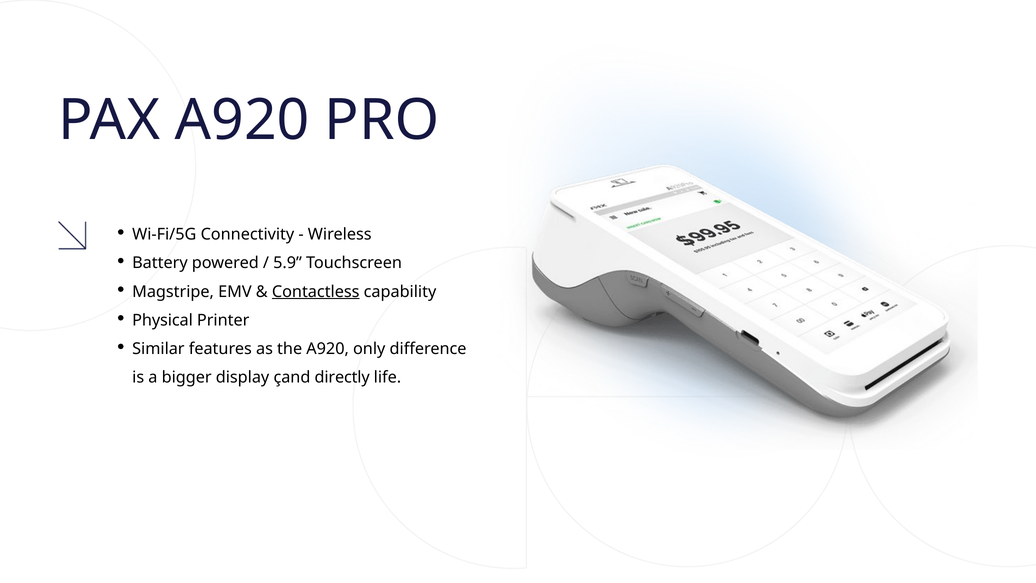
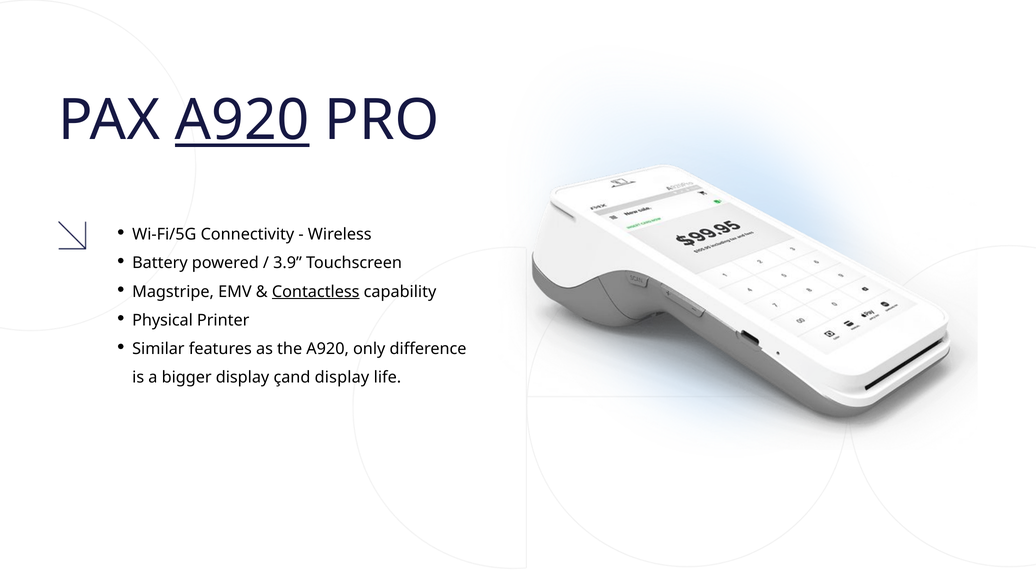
A920 underline: none -> present (242, 120)
5.9: 5.9 -> 3.9 (288, 263)
çand directly: directly -> display (342, 377)
